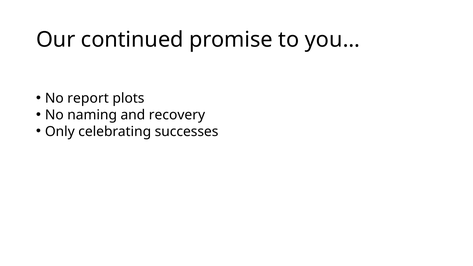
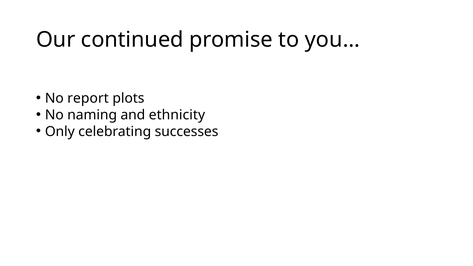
recovery: recovery -> ethnicity (177, 115)
